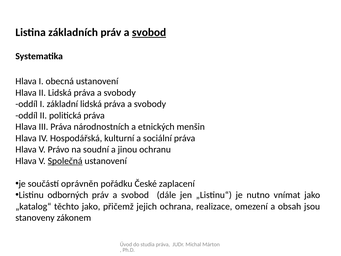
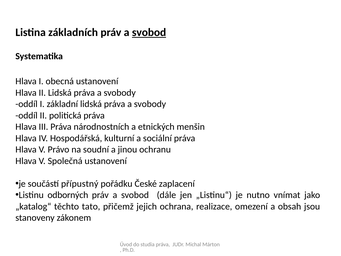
Společná underline: present -> none (65, 161)
oprávněn: oprávněn -> přípustný (80, 184)
těchto jako: jako -> tato (91, 206)
